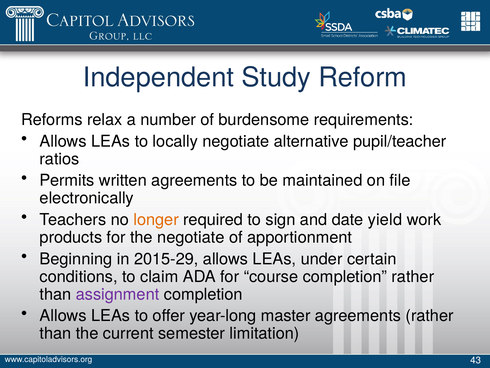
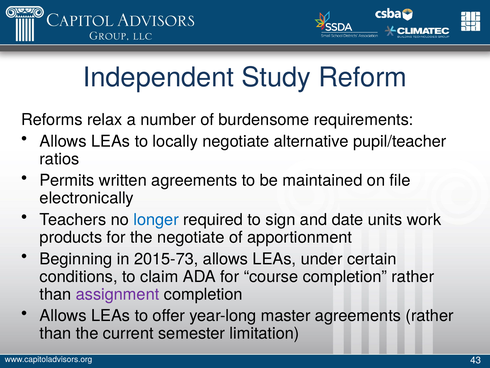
longer colour: orange -> blue (156, 219)
yield: yield -> units (385, 219)
2015-29: 2015-29 -> 2015-73 (166, 259)
